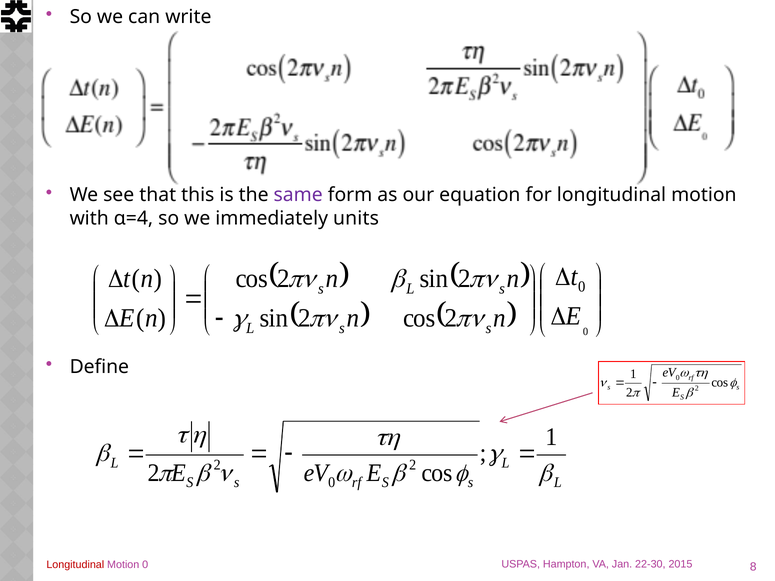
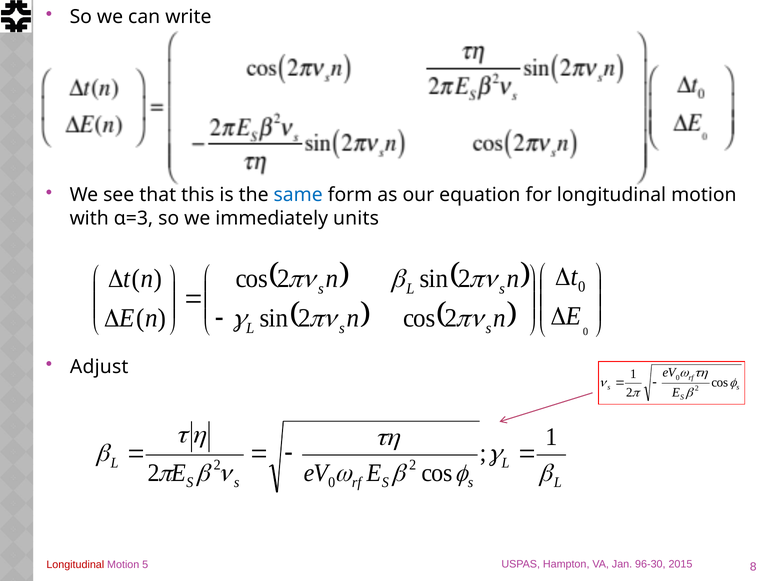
same colour: purple -> blue (298, 195)
α=4: α=4 -> α=3 (133, 218)
Define: Define -> Adjust (99, 367)
Motion 0: 0 -> 5 (145, 565)
22-30: 22-30 -> 96-30 (650, 565)
